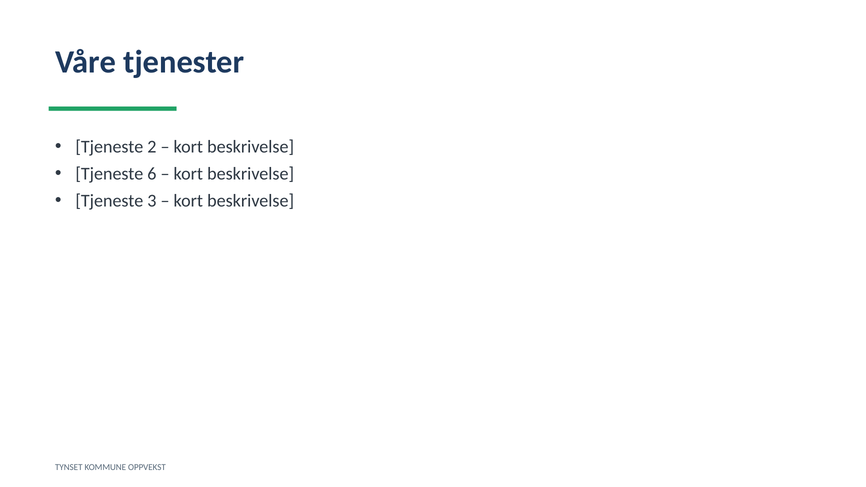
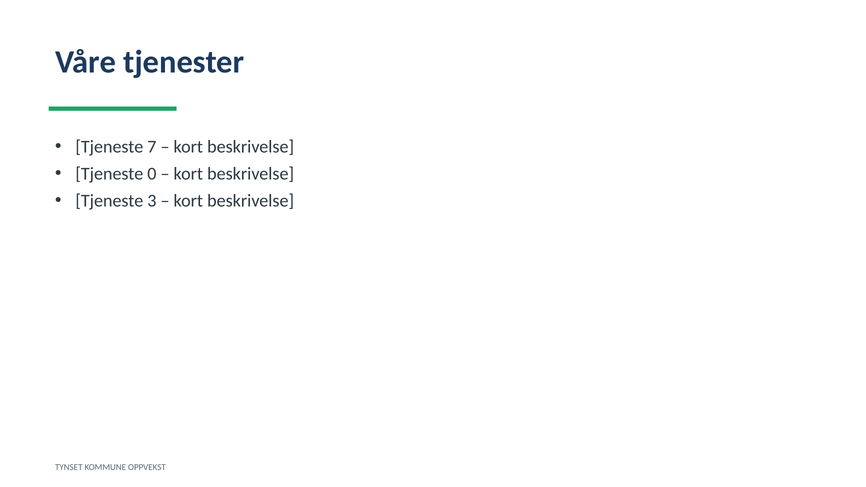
2: 2 -> 7 (152, 147)
6: 6 -> 0 (152, 174)
